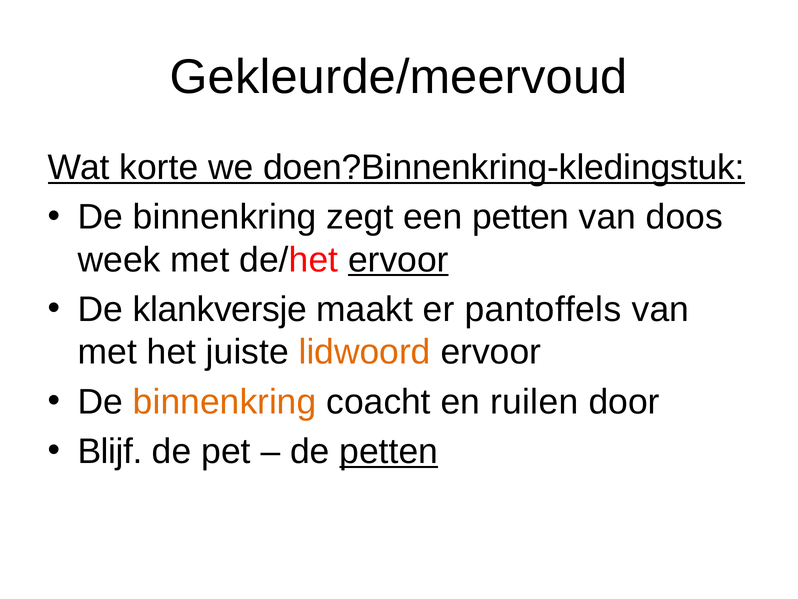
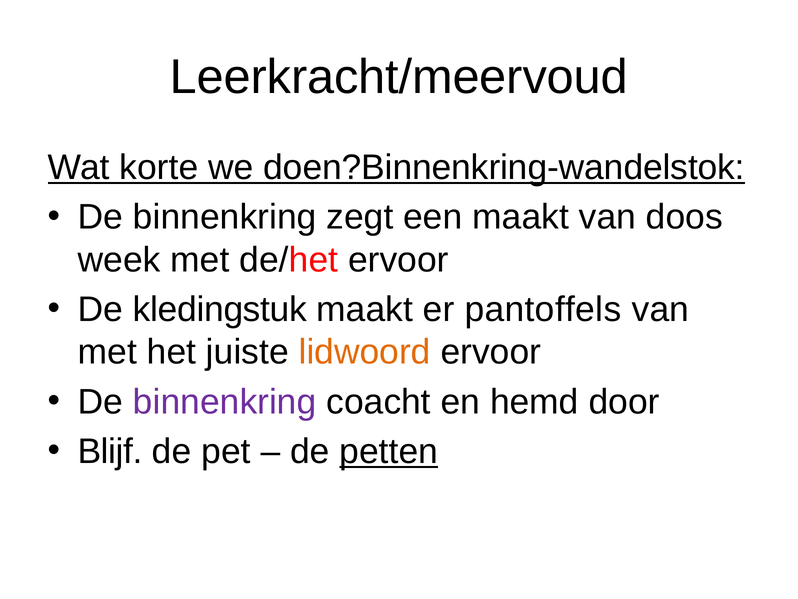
Gekleurde/meervoud: Gekleurde/meervoud -> Leerkracht/meervoud (399, 77)
doen?Binnenkring-kledingstuk: doen?Binnenkring-kledingstuk -> doen?Binnenkring-wandelstok (504, 167)
een petten: petten -> maakt (521, 217)
ervoor underline: present -> none (398, 260)
klankversje: klankversje -> kledingstuk (220, 309)
binnenkring colour: orange -> purple (225, 402)
ruilen: ruilen -> hemd (534, 402)
